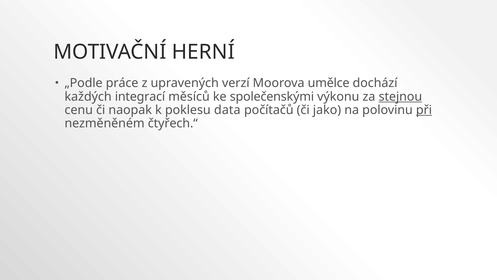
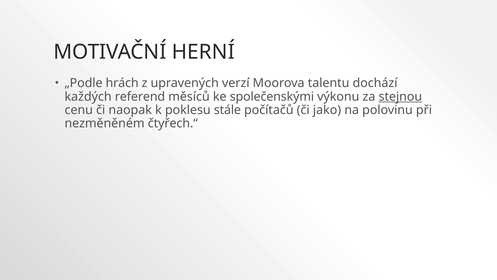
práce: práce -> hrách (122, 83)
umělce: umělce -> talentu (329, 83)
integrací: integrací -> referend (140, 96)
data: data -> stále (227, 110)
při underline: present -> none (424, 110)
